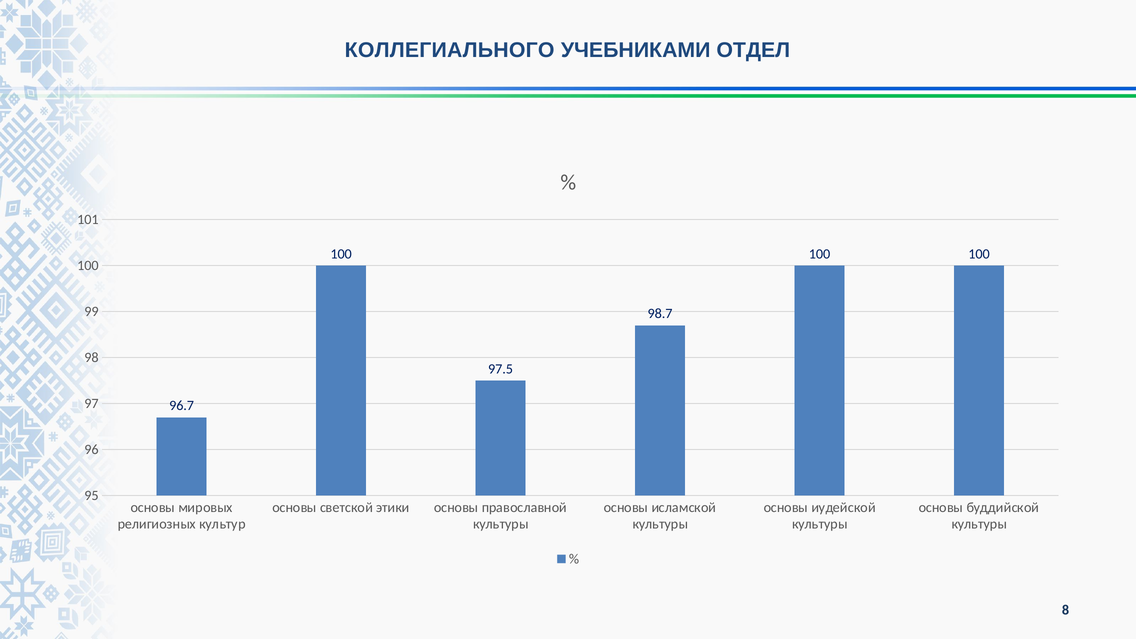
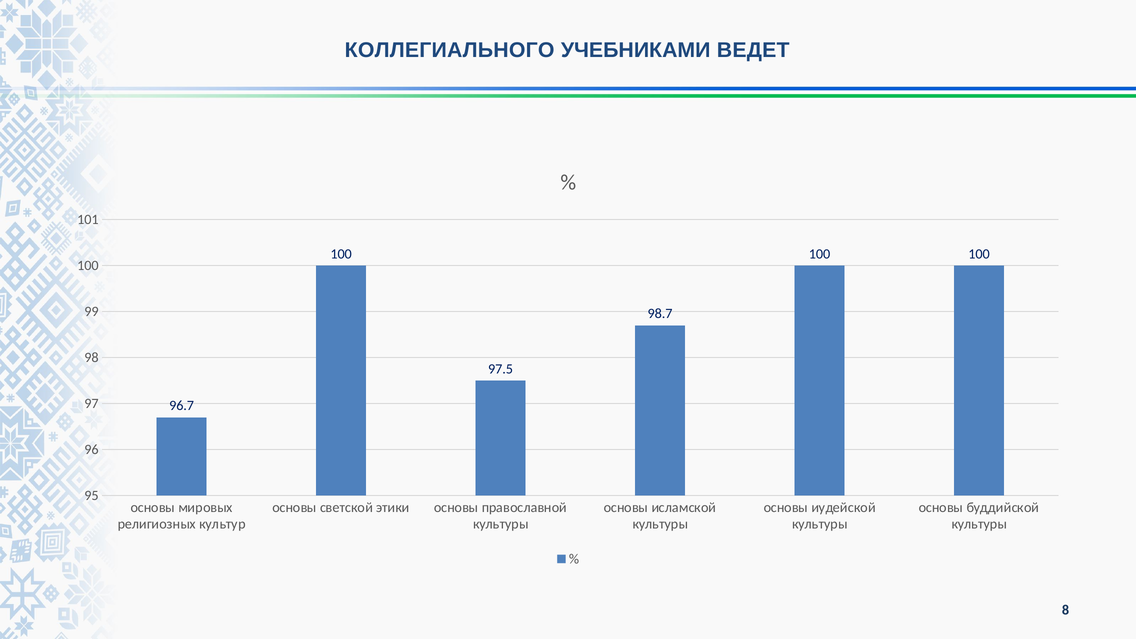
ОТДЕЛ: ОТДЕЛ -> ВЕДЕТ (753, 50)
